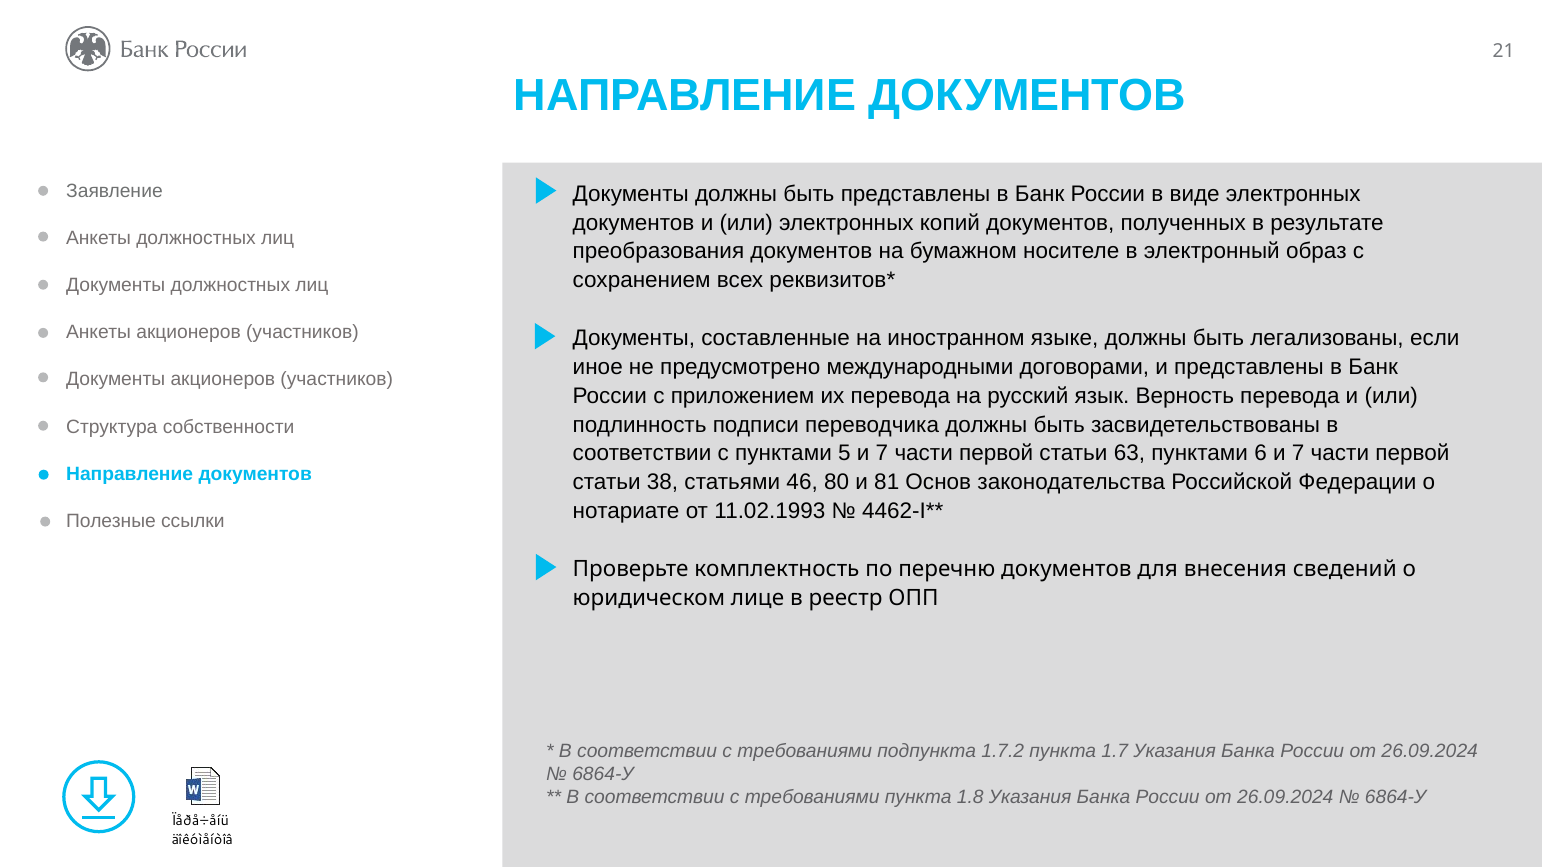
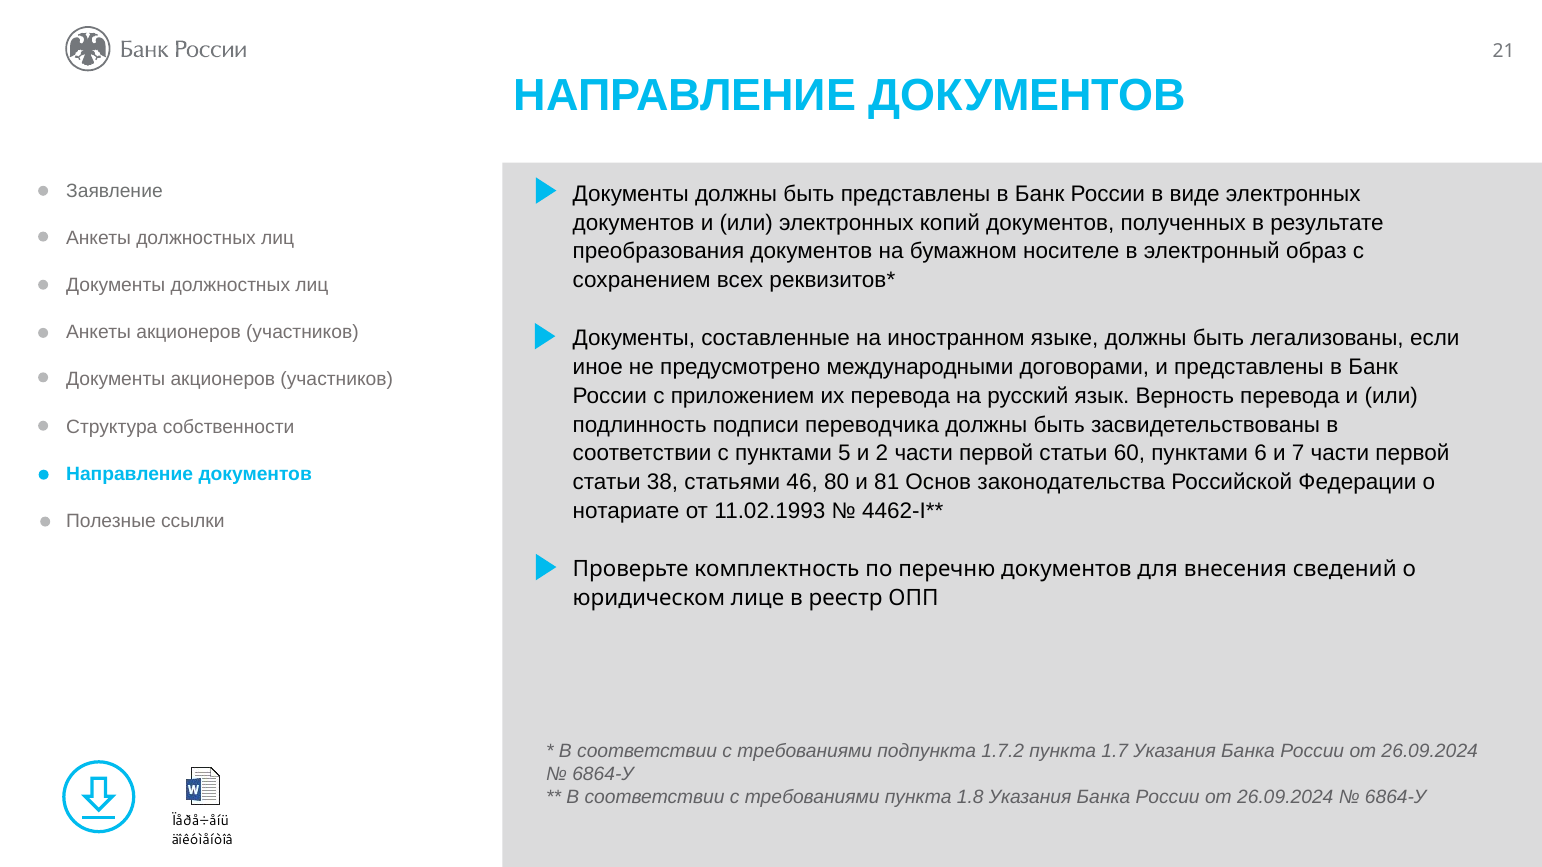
5 и 7: 7 -> 2 (882, 454)
63: 63 -> 60 (1129, 454)
